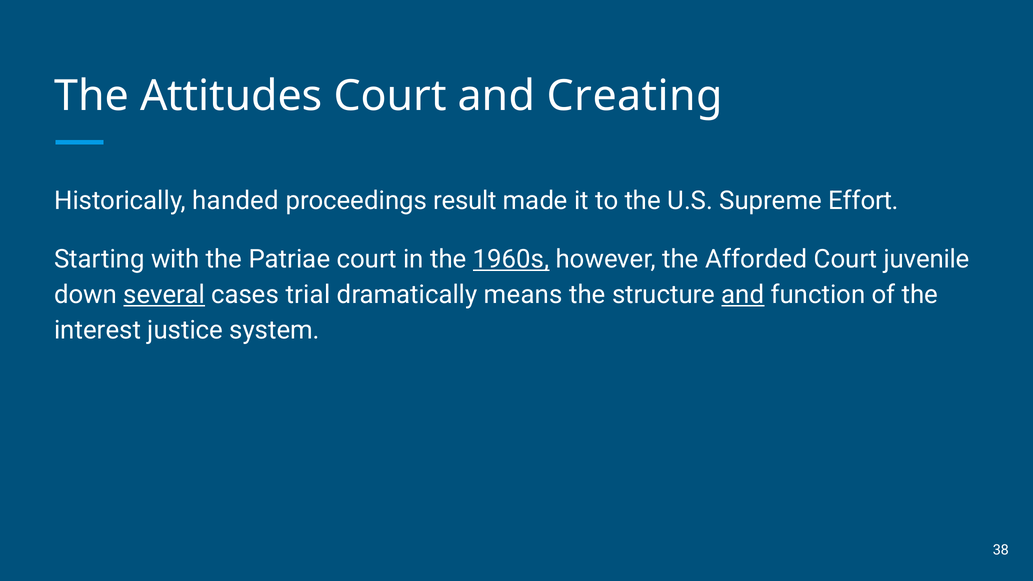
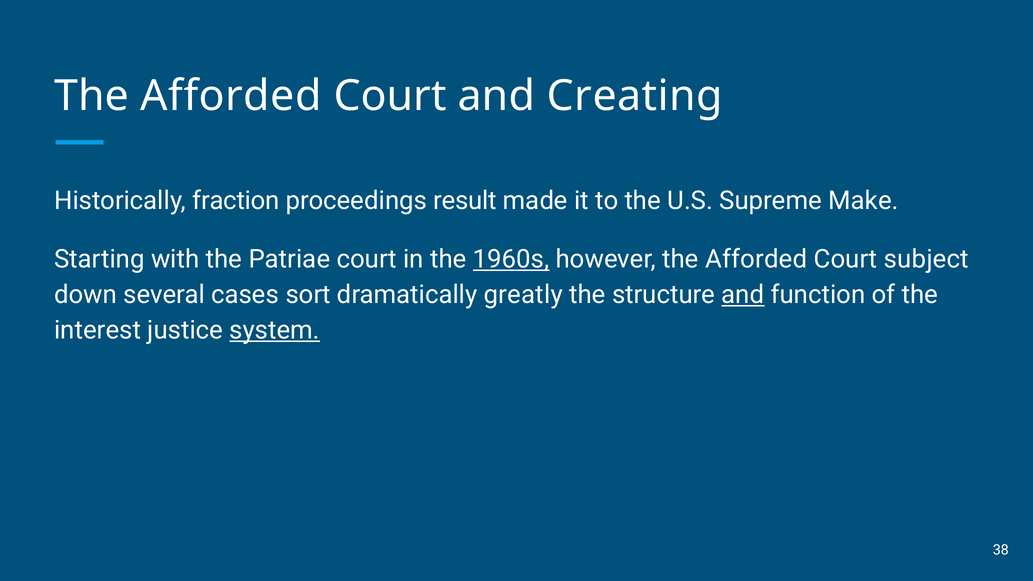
Attitudes: Attitudes -> Afforded (231, 96)
handed: handed -> fraction (236, 201)
Effort: Effort -> Make (863, 201)
juvenile: juvenile -> subject (926, 259)
several underline: present -> none (164, 295)
trial: trial -> sort (308, 295)
means: means -> greatly (523, 295)
system underline: none -> present (275, 330)
